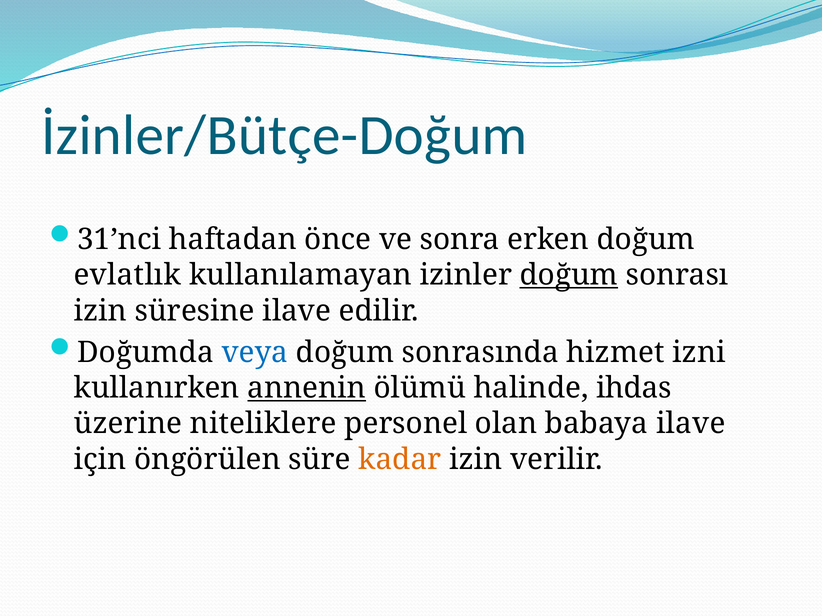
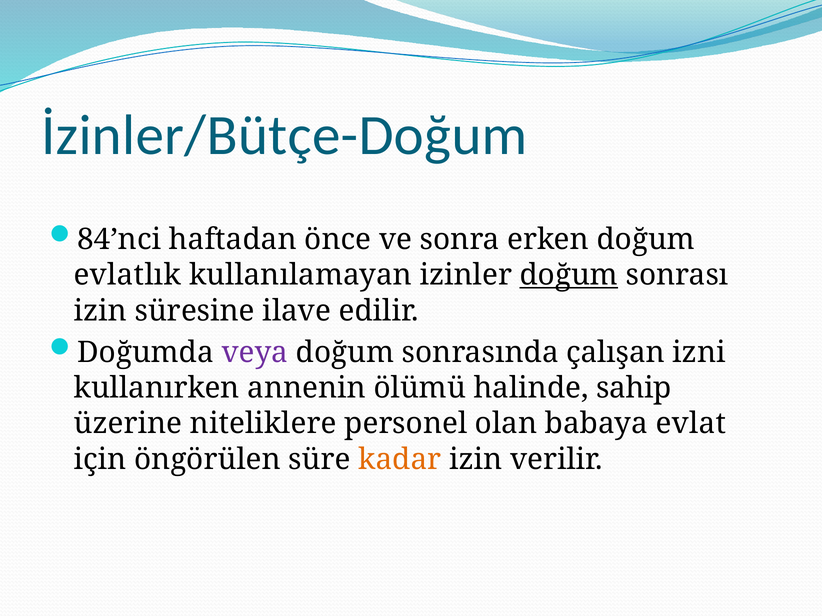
31’nci: 31’nci -> 84’nci (119, 240)
veya colour: blue -> purple (255, 353)
hizmet: hizmet -> çalışan (616, 353)
annenin underline: present -> none (307, 388)
ihdas: ihdas -> sahip (634, 388)
babaya ilave: ilave -> evlat (691, 424)
